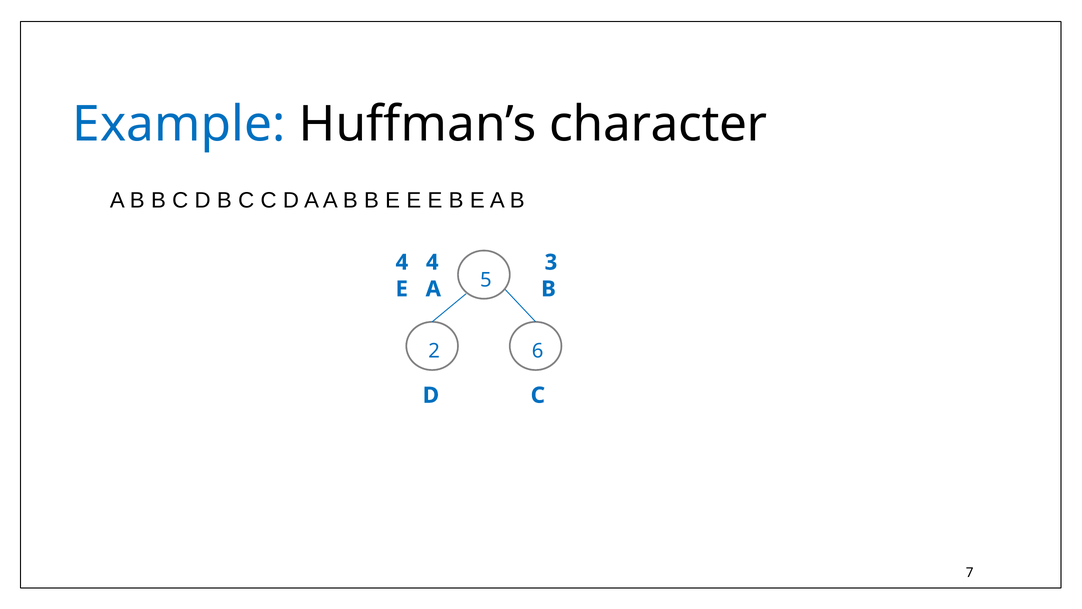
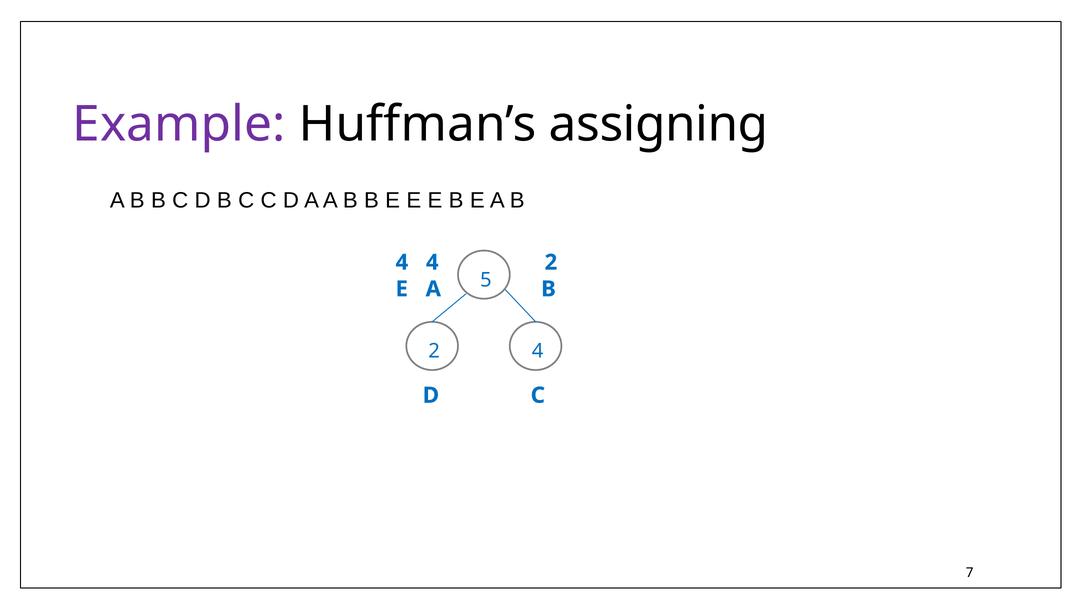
Example colour: blue -> purple (179, 124)
character: character -> assigning (659, 124)
4 3: 3 -> 2 (551, 262)
2 6: 6 -> 4 (538, 351)
